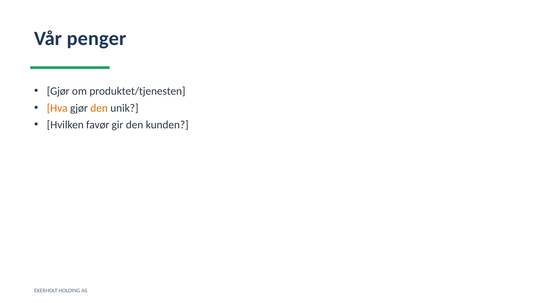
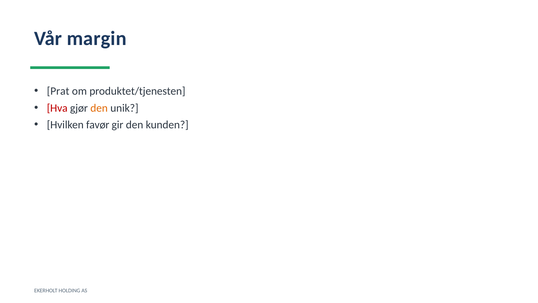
penger: penger -> margin (97, 38)
Gjør: Gjør -> Prat (58, 91)
Hva colour: orange -> red (57, 108)
